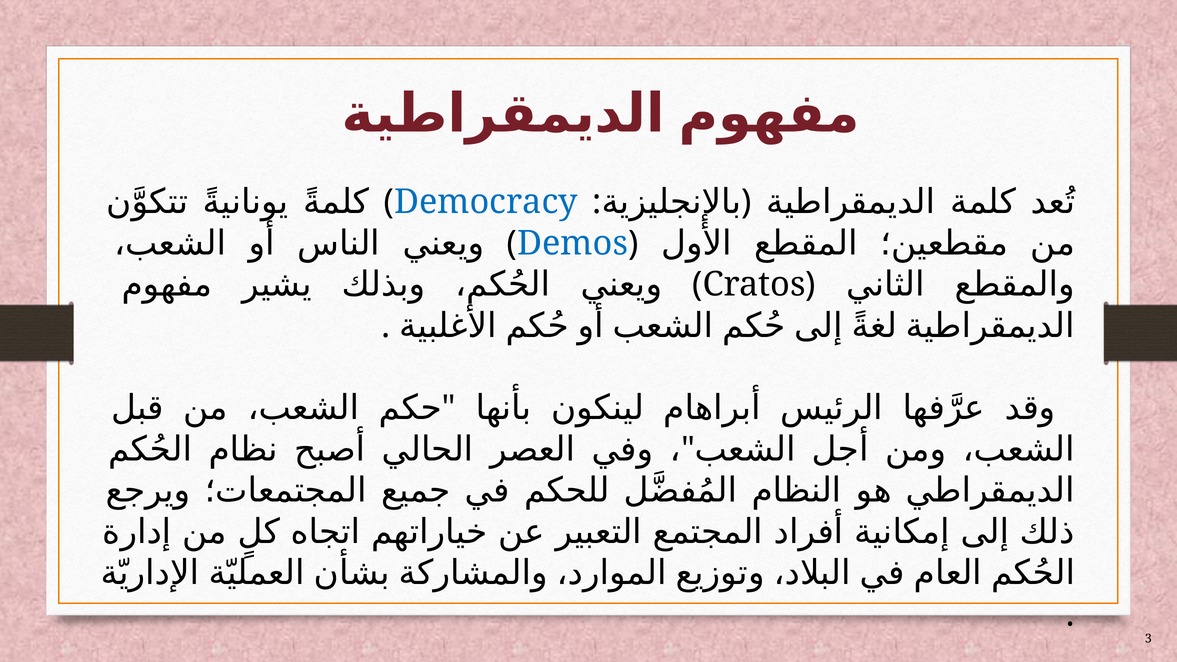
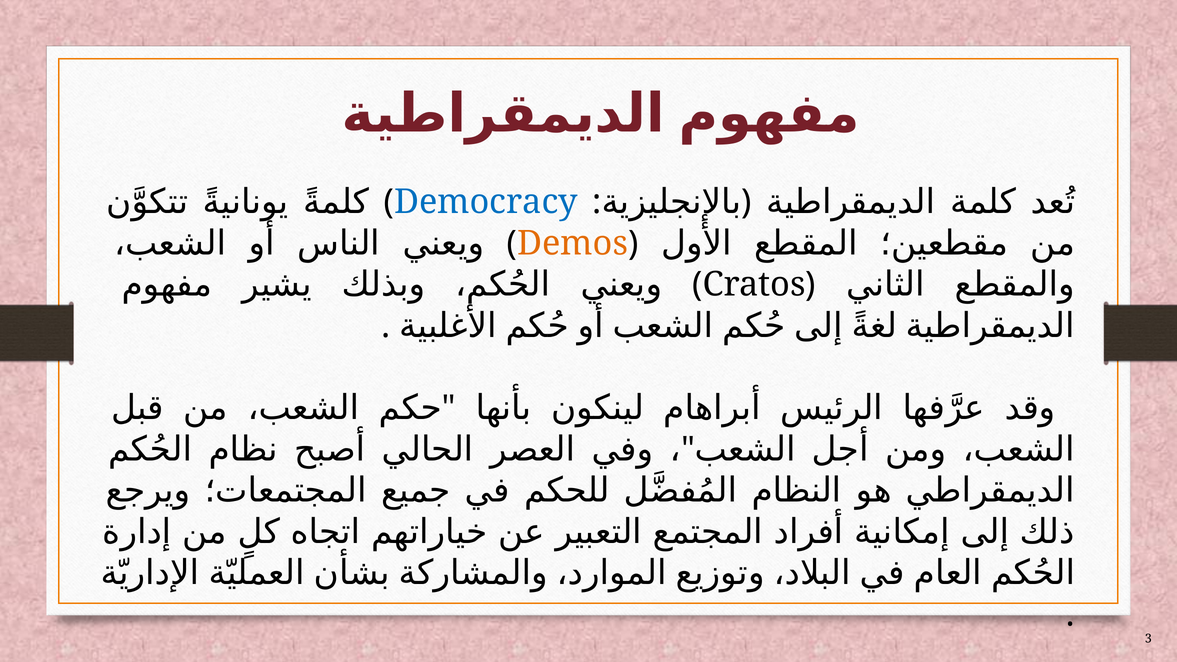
Demos colour: blue -> orange (573, 243)
